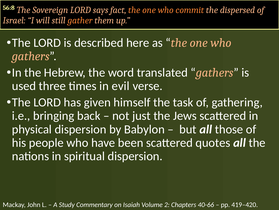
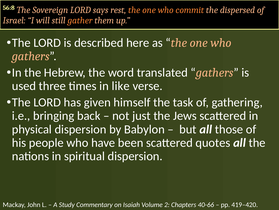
fact: fact -> rest (118, 10)
evil: evil -> like (121, 86)
